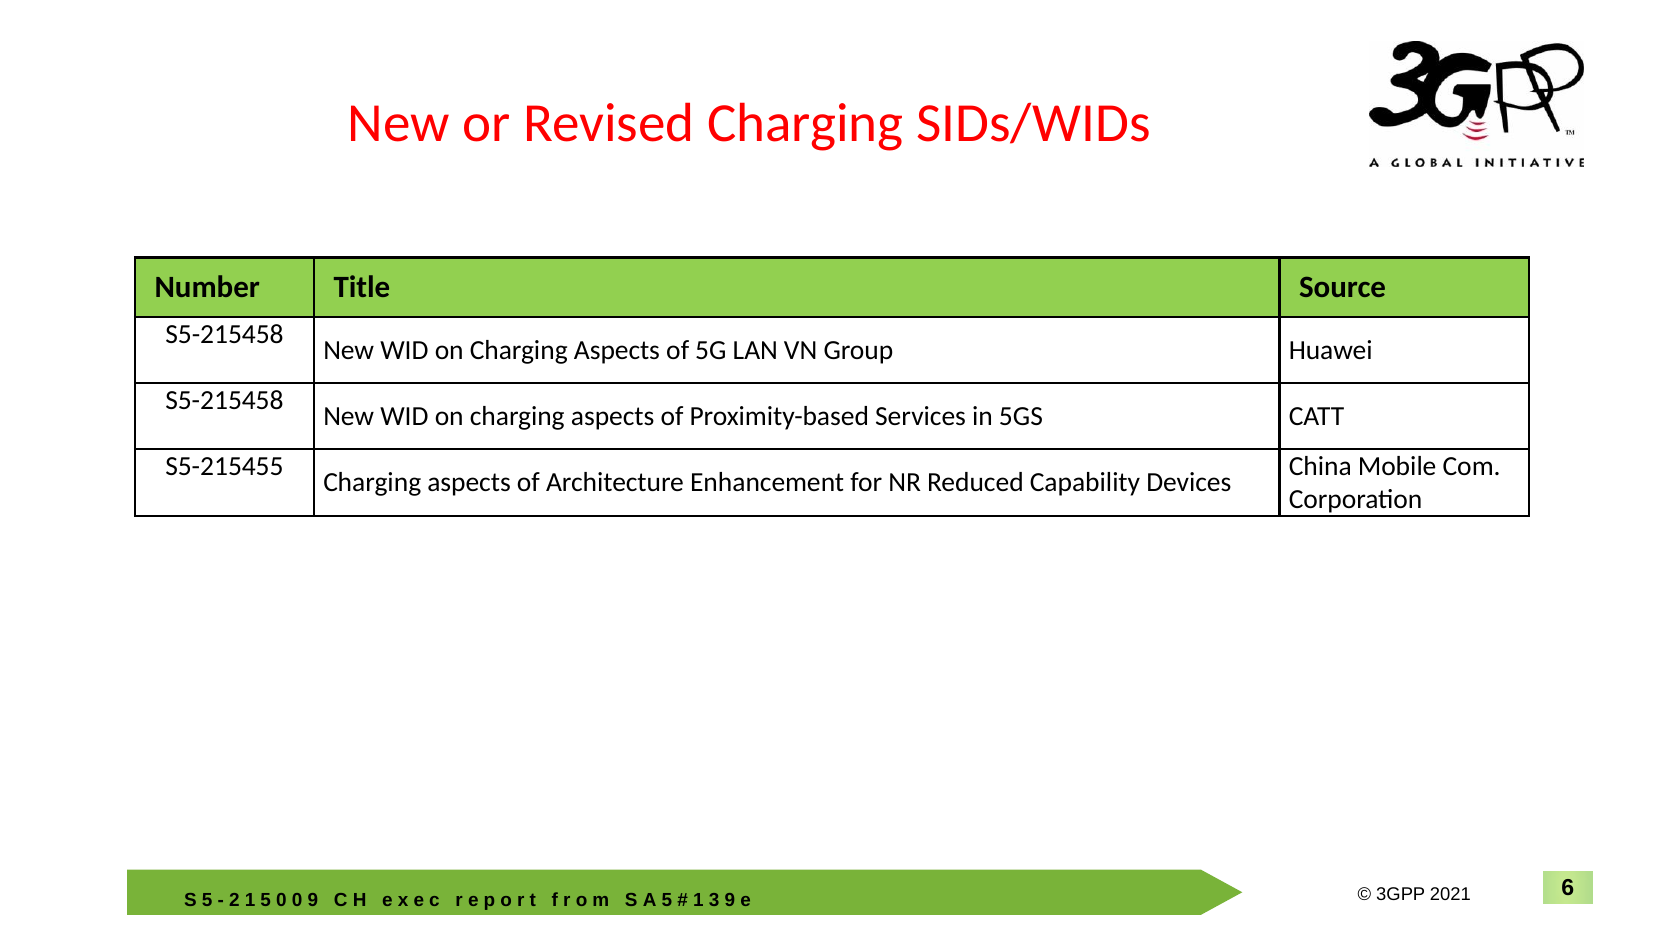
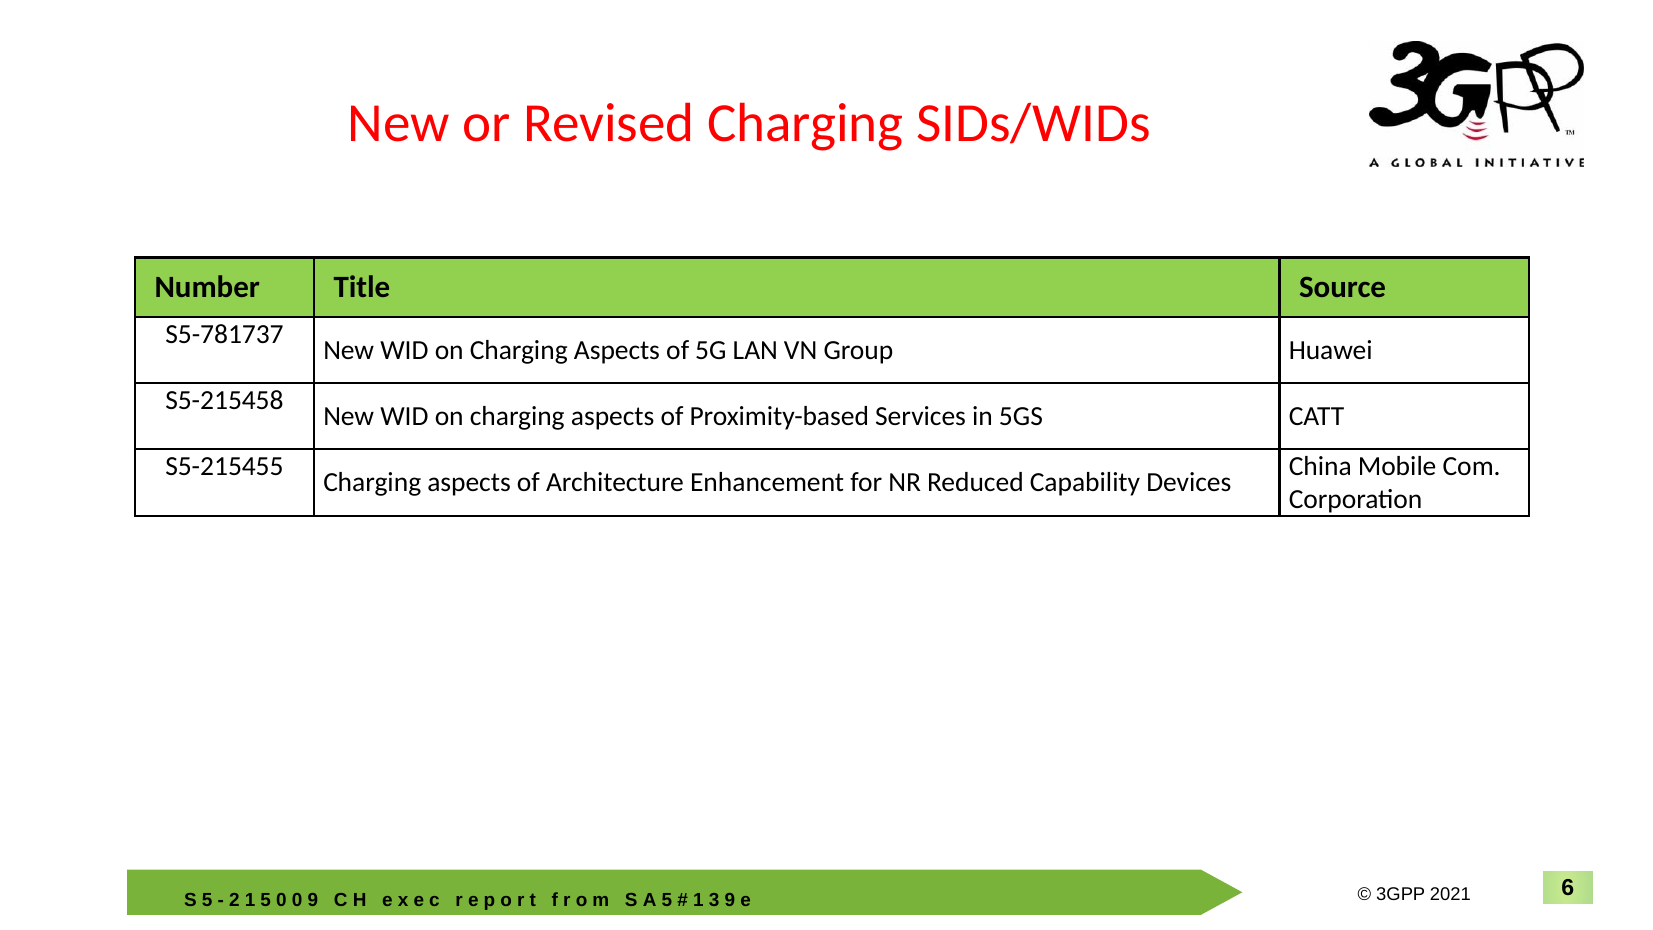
S5-215458: S5-215458 -> S5-781737 (224, 334)
